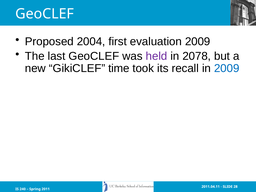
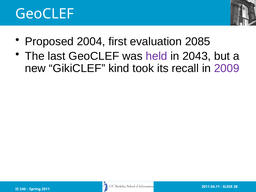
evaluation 2009: 2009 -> 2085 (198, 41)
2078: 2078 -> 2043 (197, 56)
time: time -> kind (119, 68)
2009 colour: blue -> purple (227, 68)
